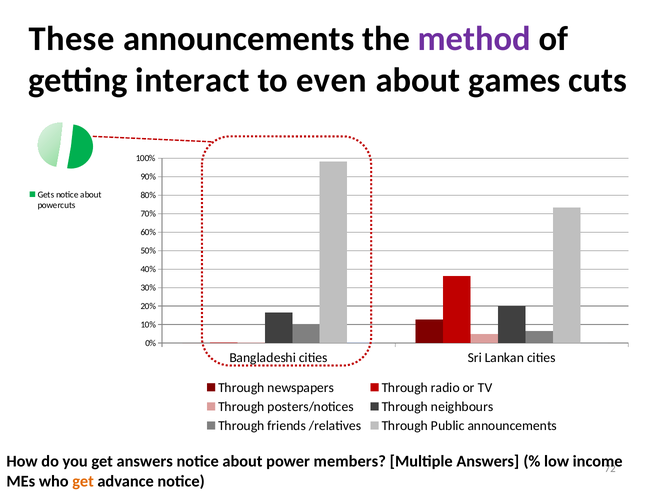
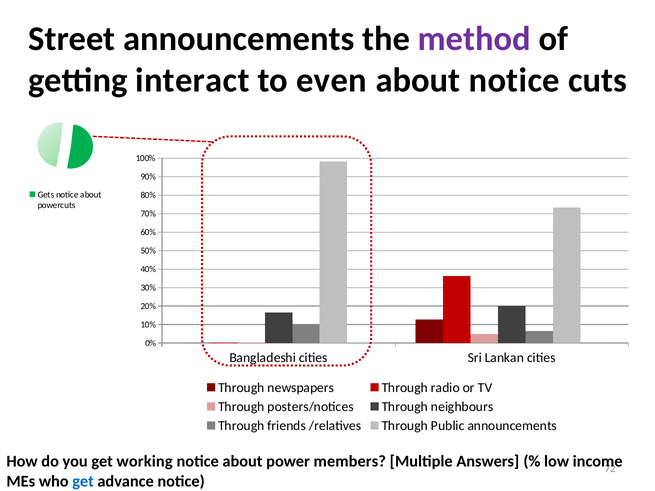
These: These -> Street (72, 39)
about games: games -> notice (514, 80)
get answers: answers -> working (145, 462)
get colour: orange -> blue (83, 481)
